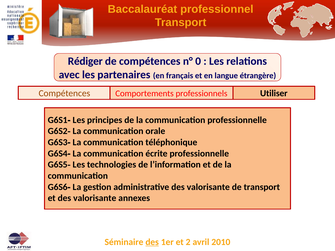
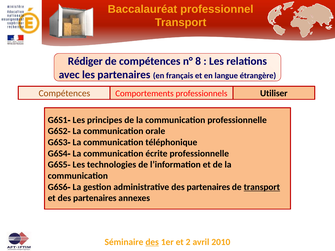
0: 0 -> 8 (198, 61)
administrative des valorisante: valorisante -> partenaires (208, 187)
transport underline: none -> present (262, 187)
et des valorisante: valorisante -> partenaires (95, 198)
